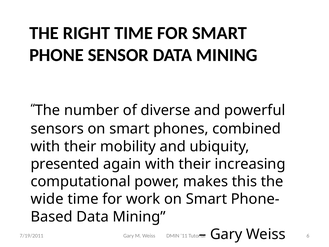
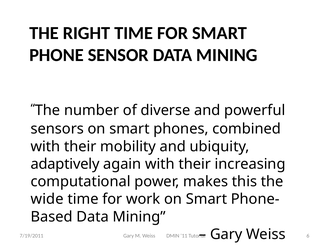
presented: presented -> adaptively (65, 164)
